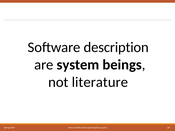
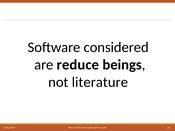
description: description -> considered (116, 47)
system: system -> reduce (78, 65)
